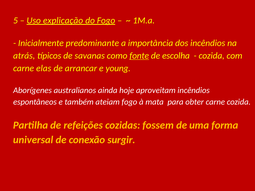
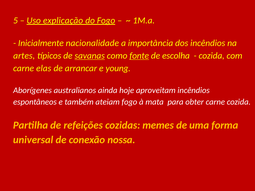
predominante: predominante -> nacionalidade (92, 43)
atrás: atrás -> artes (24, 56)
savanas underline: none -> present (90, 56)
fossem: fossem -> memes (158, 125)
surgir: surgir -> nossa (121, 140)
